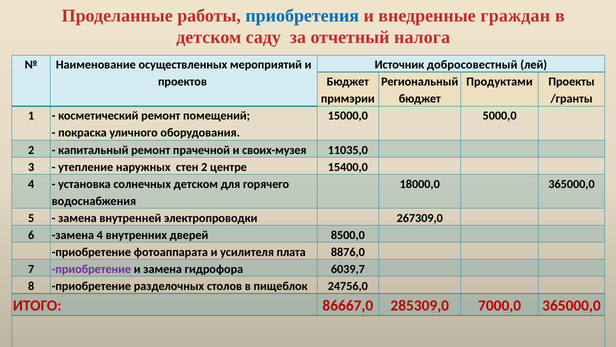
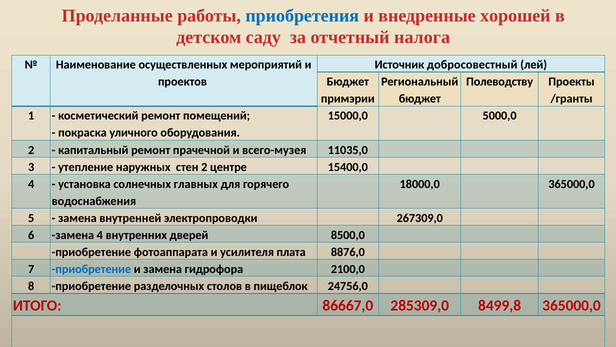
граждан: граждан -> хорошей (515, 16)
Продуктами: Продуктами -> Полеводству (500, 82)
своих-музея: своих-музея -> всего-музея (274, 150)
солнечных детском: детском -> главных (196, 184)
приобретение colour: purple -> blue (91, 269)
6039,7: 6039,7 -> 2100,0 (348, 269)
7000,0: 7000,0 -> 8499,8 (500, 305)
